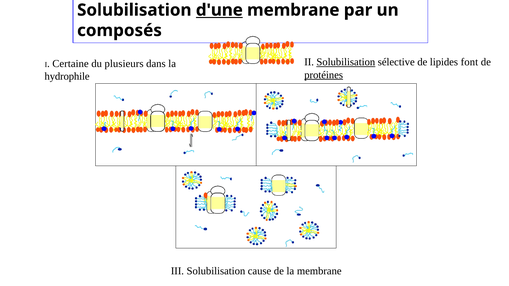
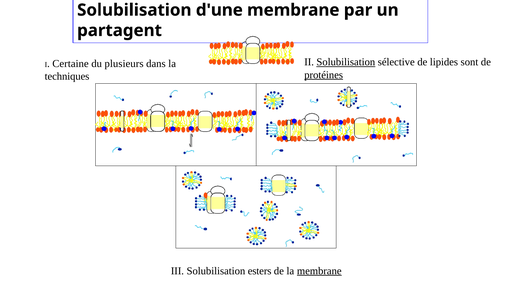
d'une underline: present -> none (219, 10)
composés: composés -> partagent (120, 30)
font: font -> sont (469, 62)
hydrophile: hydrophile -> techniques (67, 76)
cause: cause -> esters (260, 271)
membrane underline: none -> present (319, 271)
